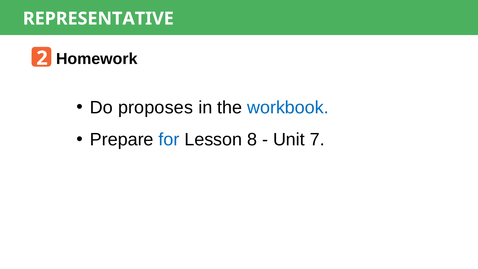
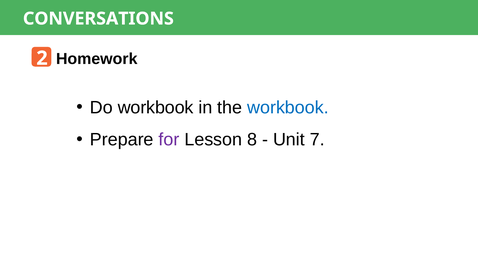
REPRESENTATIVE: REPRESENTATIVE -> CONVERSATIONS (98, 19)
Do proposes: proposes -> workbook (156, 107)
for colour: blue -> purple (169, 140)
